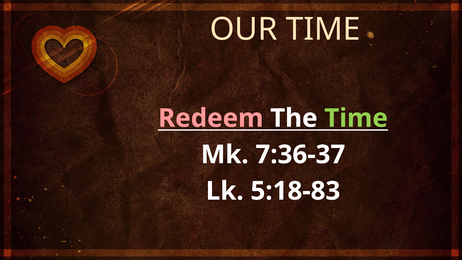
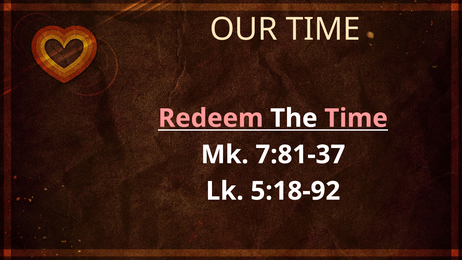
Time colour: light green -> pink (356, 118)
7:36-37: 7:36-37 -> 7:81-37 (300, 155)
5:18-83: 5:18-83 -> 5:18-92 (295, 191)
